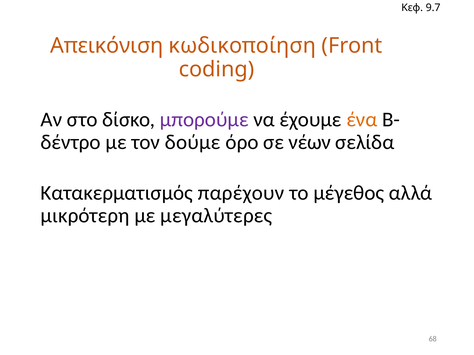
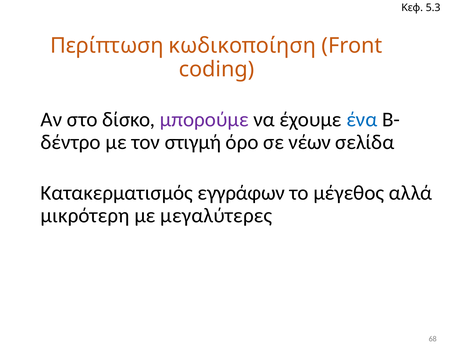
9.7: 9.7 -> 5.3 (433, 8)
Απεικόνιση: Απεικόνιση -> Περίπτωση (107, 46)
ένα colour: orange -> blue (362, 120)
δούμε: δούμε -> στιγμή (193, 143)
παρέχουν: παρέχουν -> εγγράφων (241, 193)
